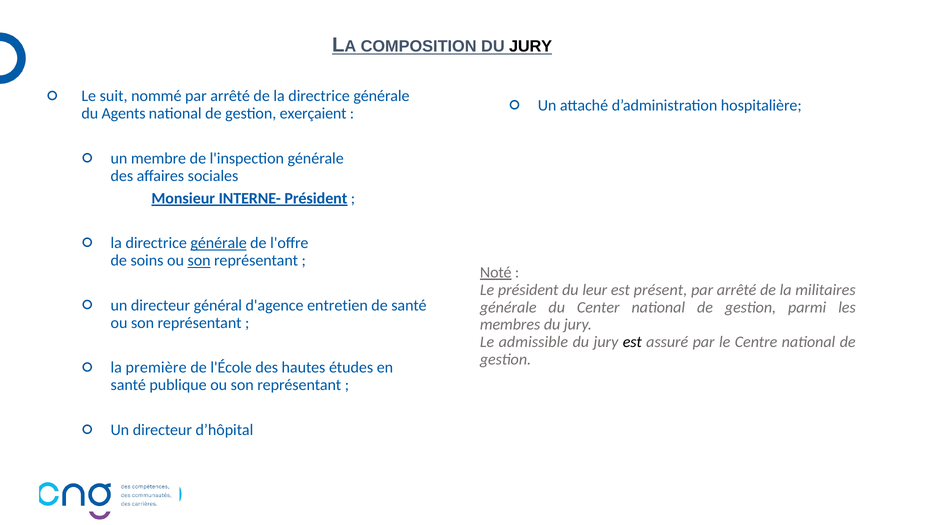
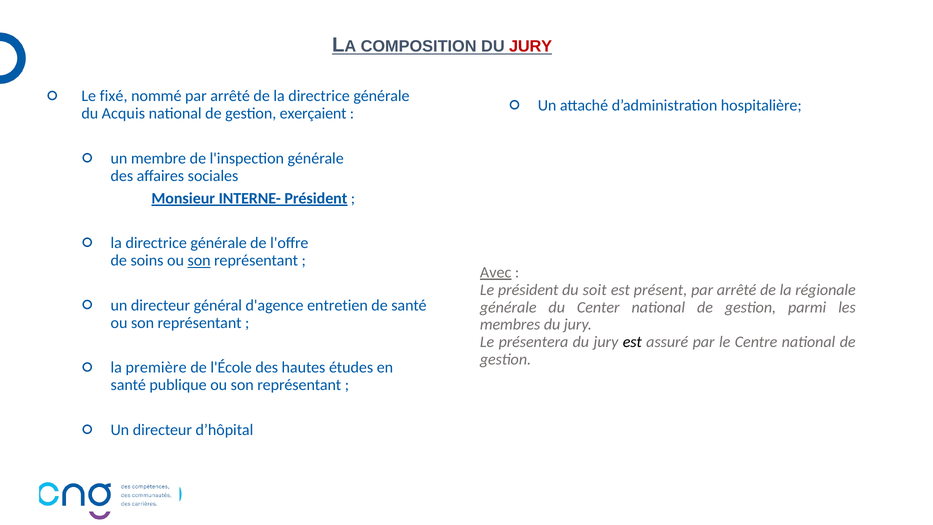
JURY colour: black -> red (531, 46)
suit: suit -> fixé (114, 96)
Agents: Agents -> Acquis (123, 114)
générale underline: present -> none (219, 243)
Noté: Noté -> Avec (496, 272)
leur: leur -> soit (595, 290)
militaires: militaires -> régionale (825, 290)
admissible: admissible -> présentera (533, 342)
